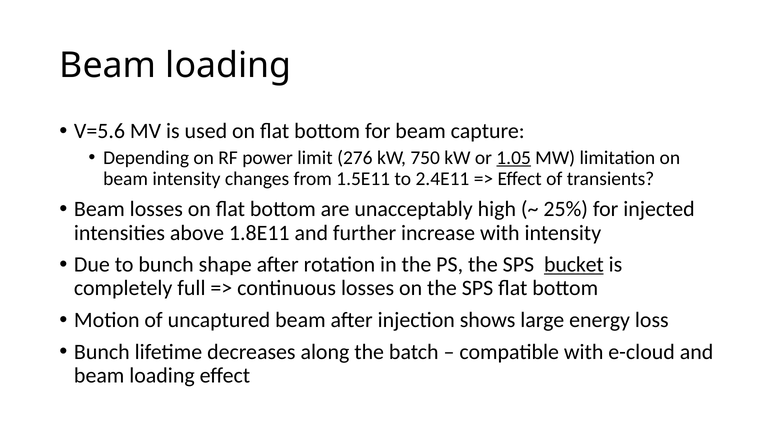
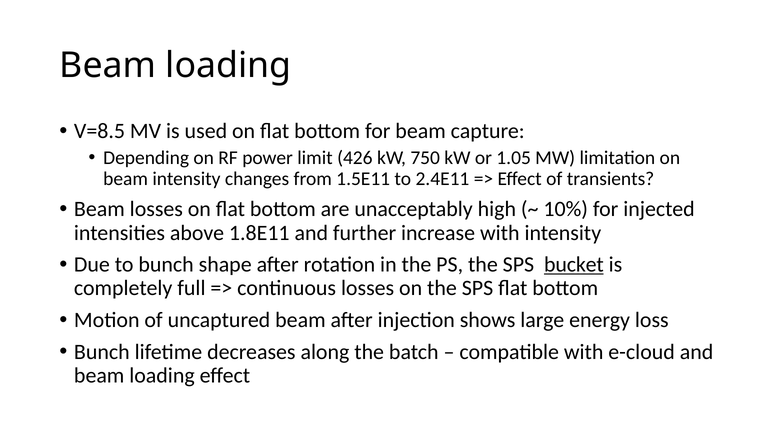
V=5.6: V=5.6 -> V=8.5 (100, 131)
276: 276 -> 426 (355, 158)
1.05 underline: present -> none (514, 158)
25%: 25% -> 10% (566, 209)
